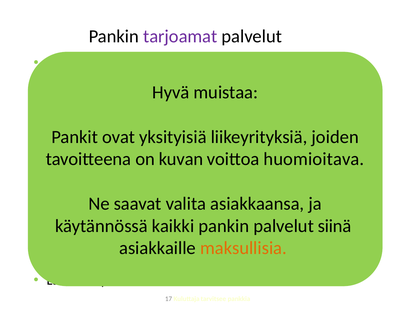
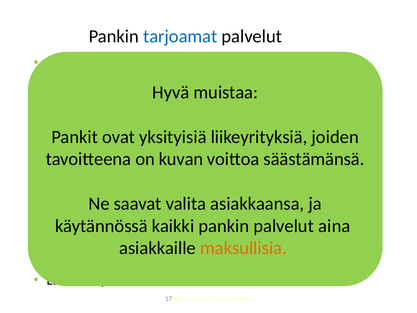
tarjoamat colour: purple -> blue (180, 36)
huomioitava: huomioitava -> säästämänsä (314, 159)
siinä: siinä -> aina (334, 226)
